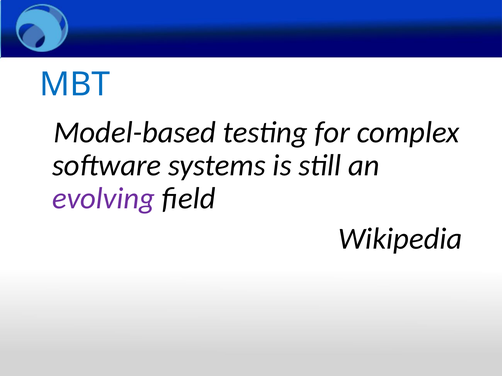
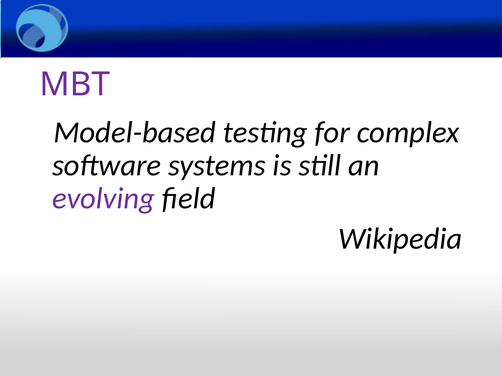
MBT colour: blue -> purple (75, 84)
